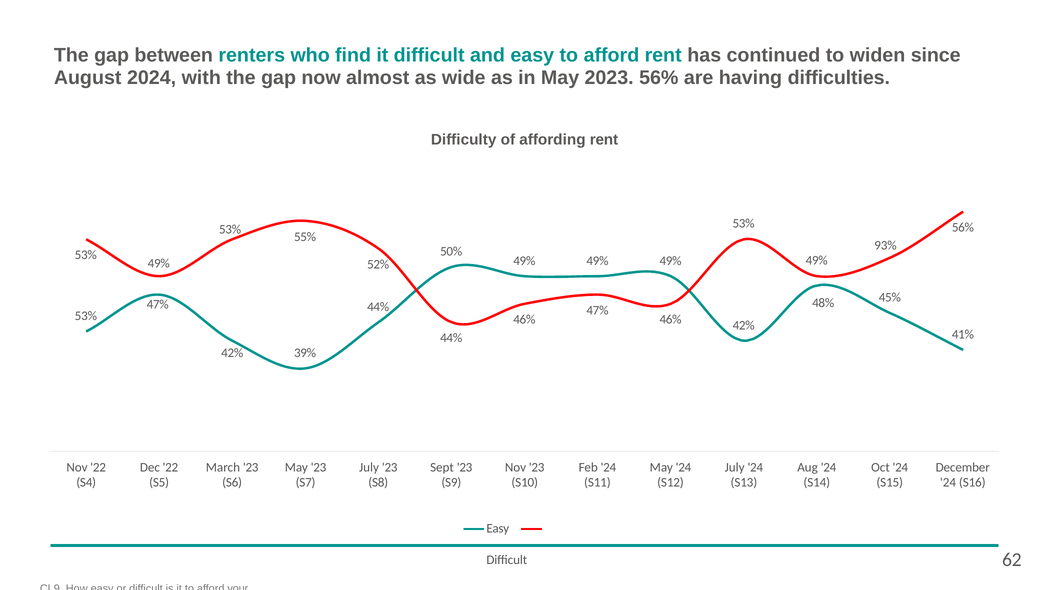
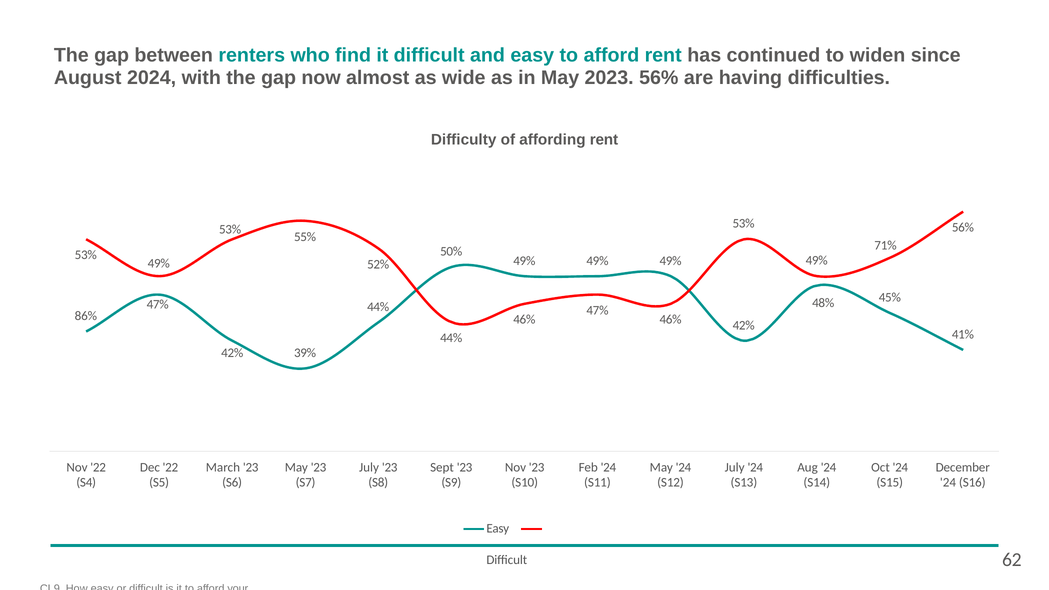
93%: 93% -> 71% (885, 245)
53%: 53% -> 86% (86, 316)
